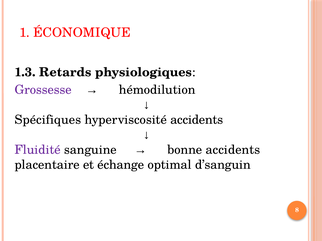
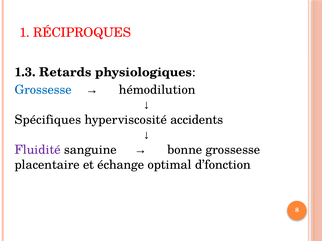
ÉCONOMIQUE: ÉCONOMIQUE -> RÉCIPROQUES (82, 33)
Grossesse colour: purple -> blue (43, 90)
bonne accidents: accidents -> grossesse (233, 150)
d’sanguin: d’sanguin -> d’fonction (223, 165)
